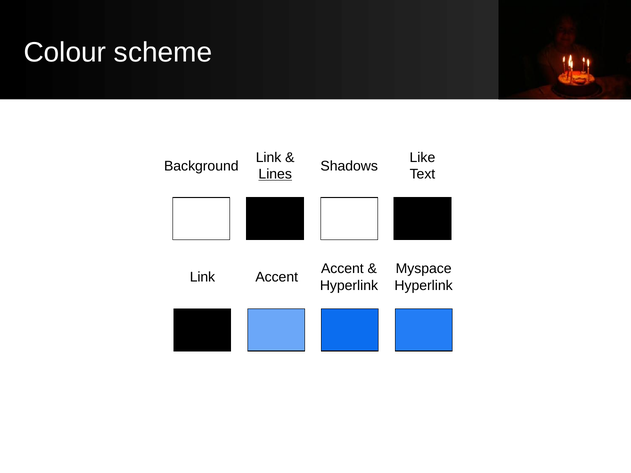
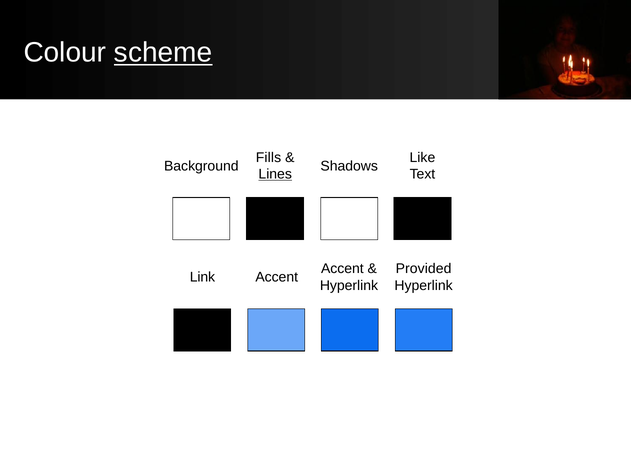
scheme underline: none -> present (163, 53)
Link: Link -> Fills (268, 157)
Myspace: Myspace -> Provided (424, 269)
